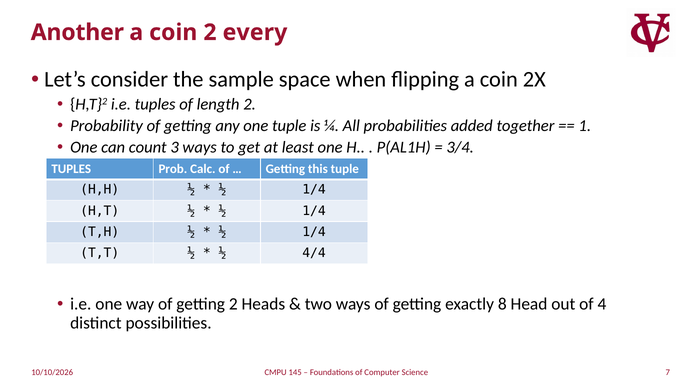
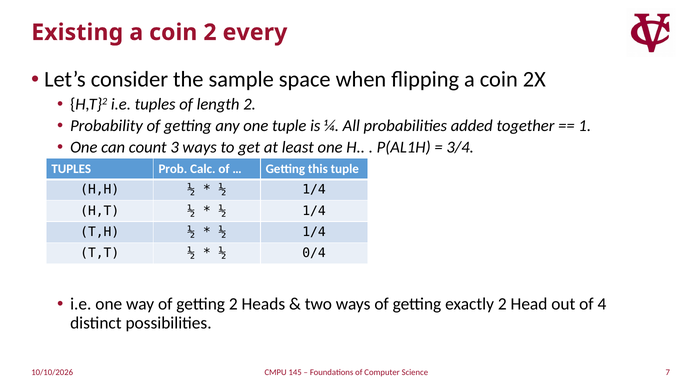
Another: Another -> Existing (77, 32)
4/4: 4/4 -> 0/4 (314, 253)
exactly 8: 8 -> 2 (502, 304)
